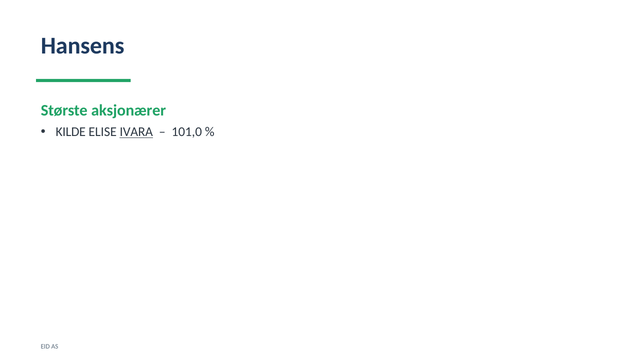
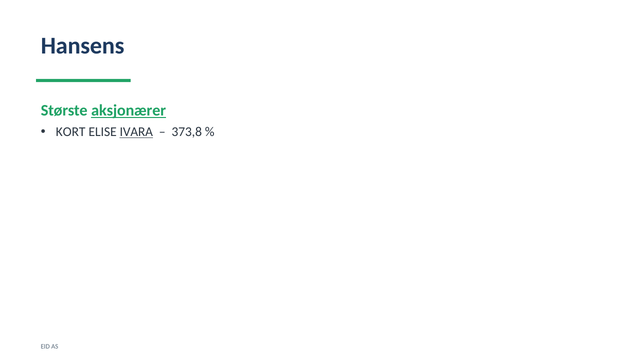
aksjonærer underline: none -> present (129, 110)
KILDE: KILDE -> KORT (71, 132)
101,0: 101,0 -> 373,8 (187, 132)
